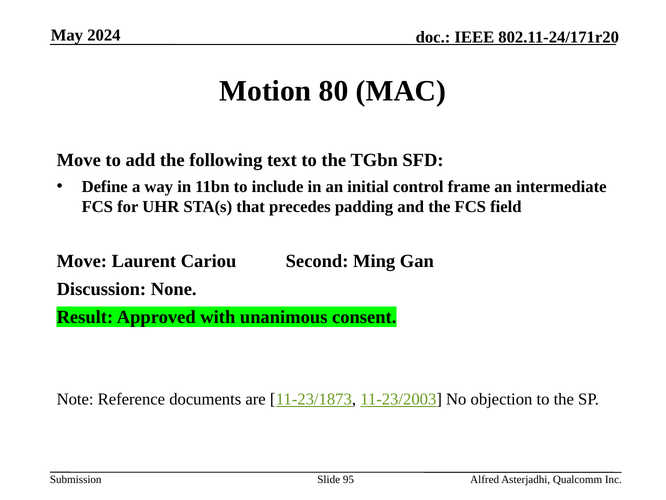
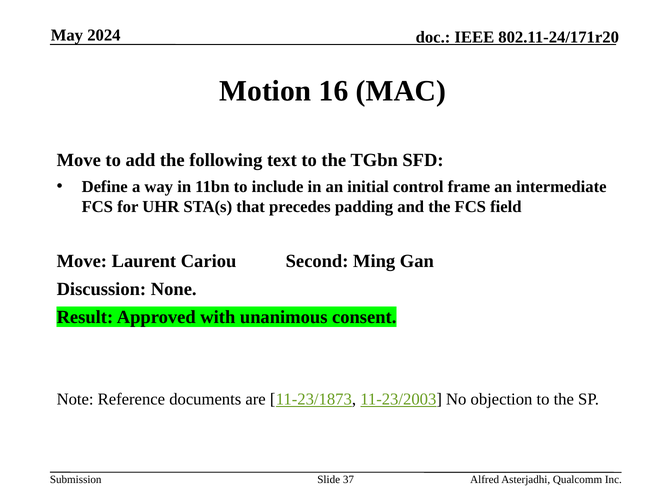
80: 80 -> 16 (334, 91)
95: 95 -> 37 (348, 479)
